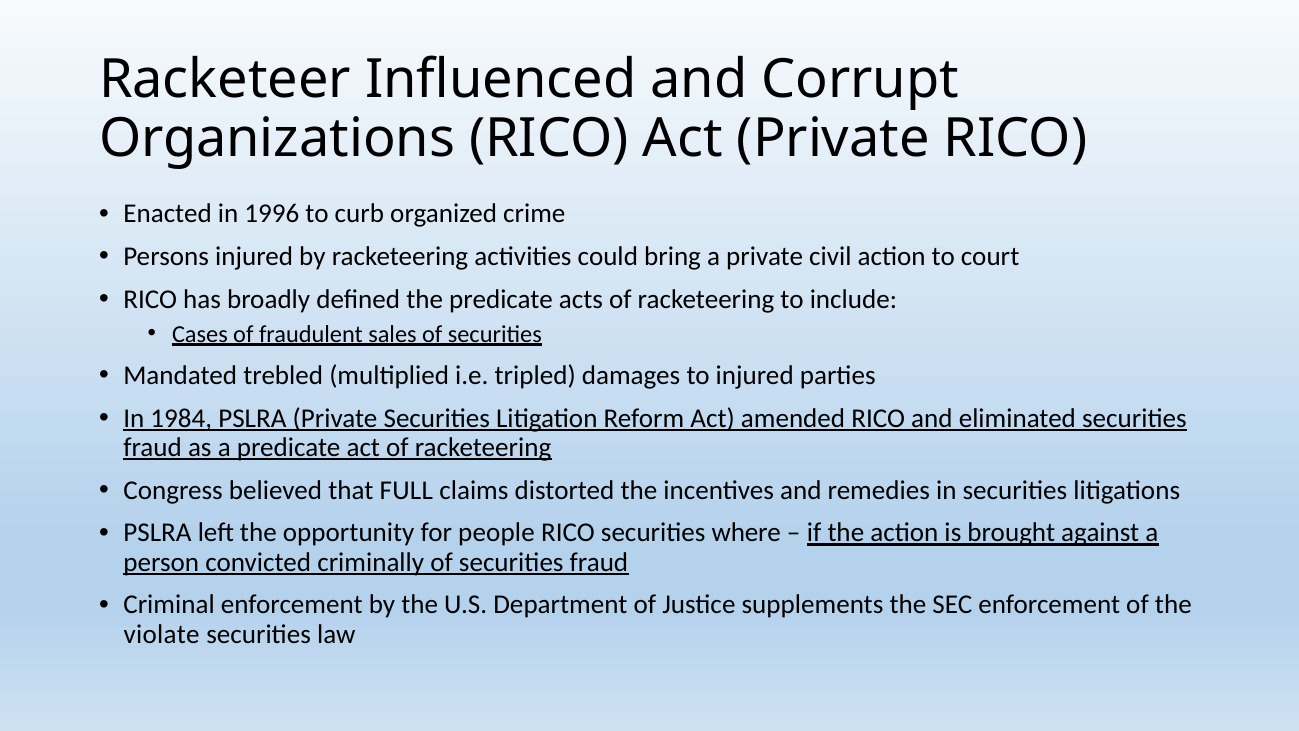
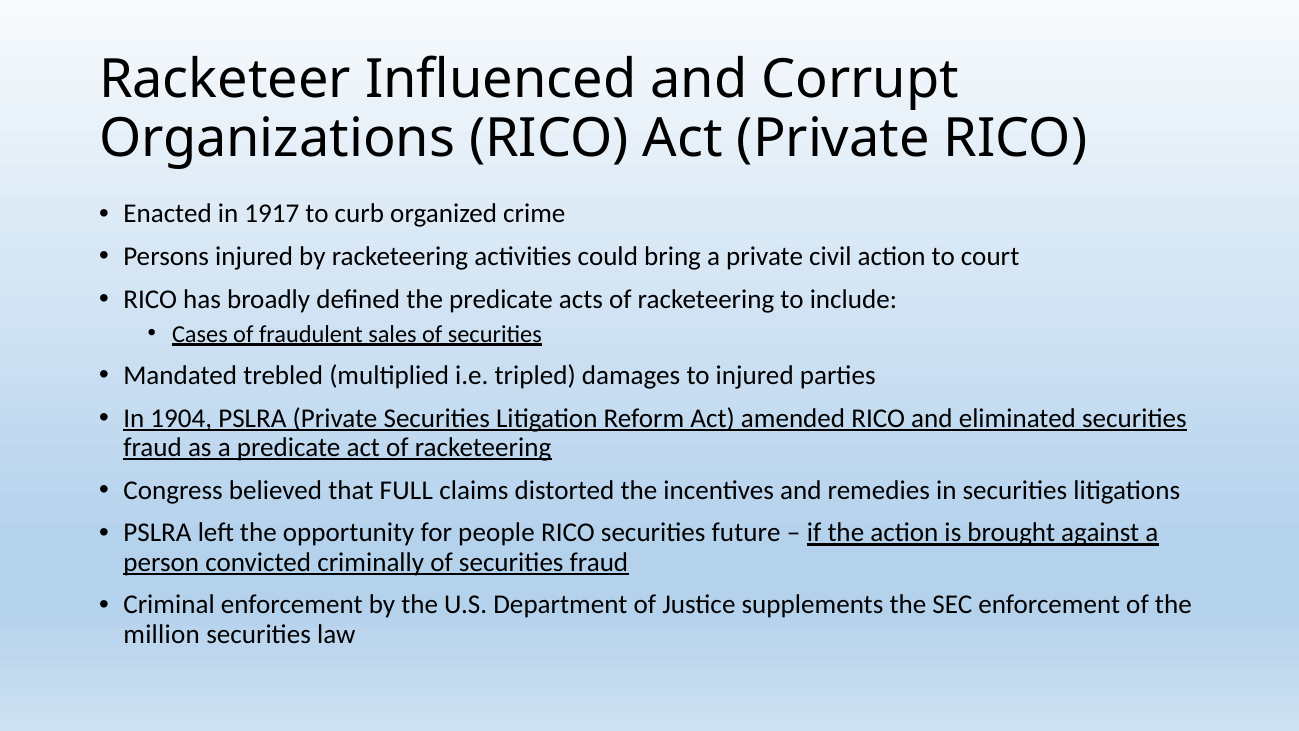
1996: 1996 -> 1917 (272, 214)
1984: 1984 -> 1904 (181, 418)
where: where -> future (746, 533)
violate: violate -> million (162, 634)
